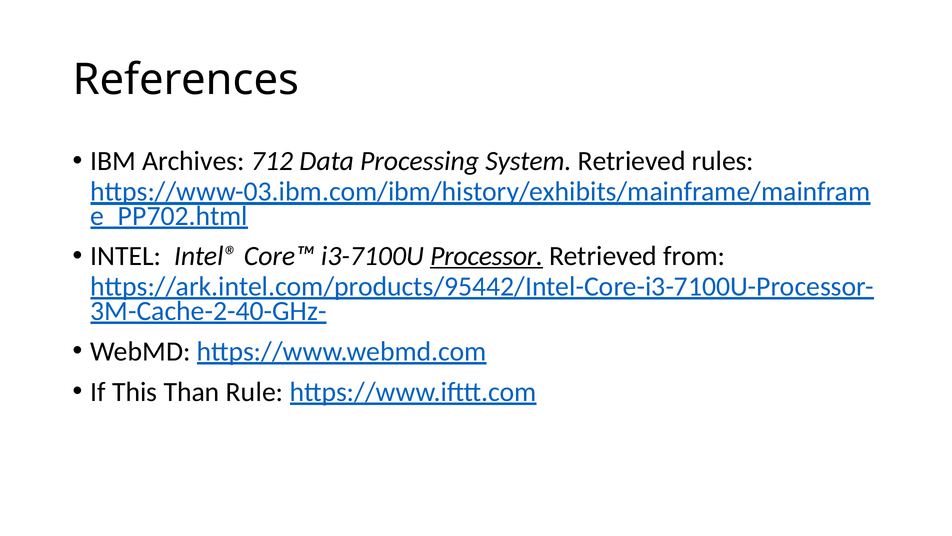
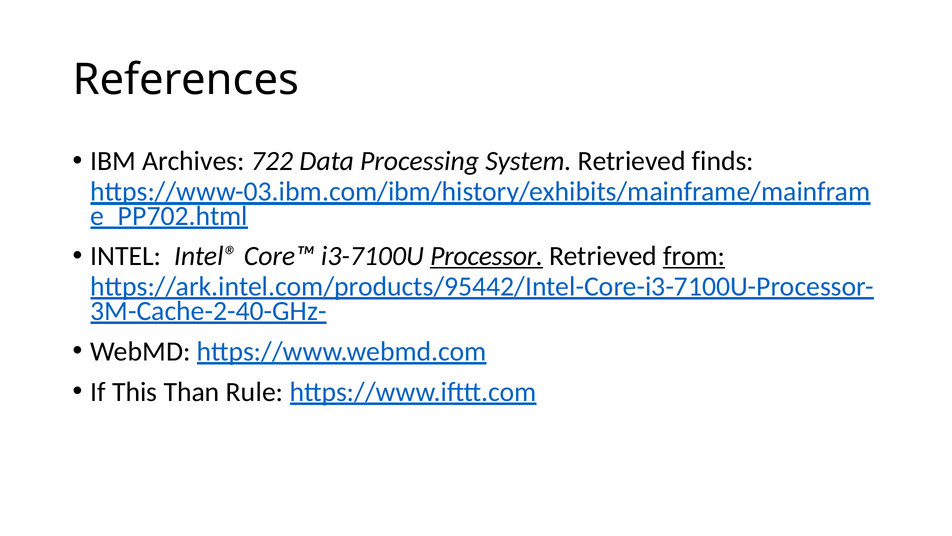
712: 712 -> 722 (272, 161)
rules: rules -> finds (723, 161)
from underline: none -> present (694, 256)
